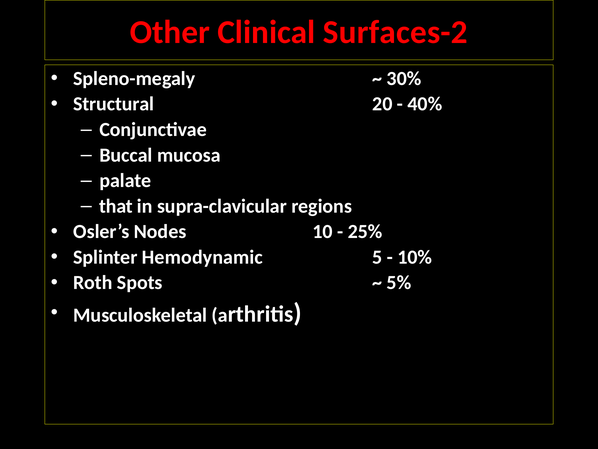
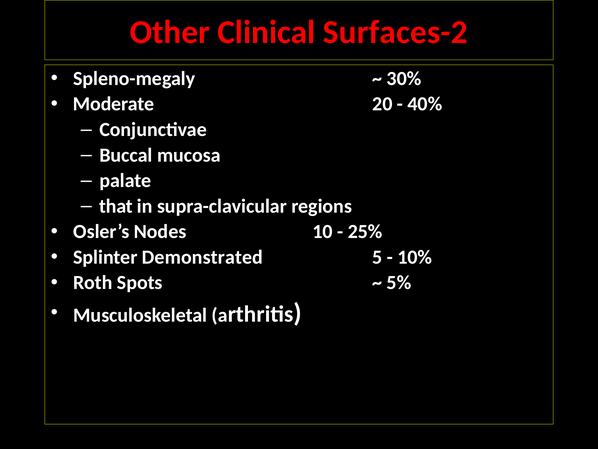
Structural: Structural -> Moderate (114, 104)
Hemodynamic: Hemodynamic -> Demonstrated (202, 257)
